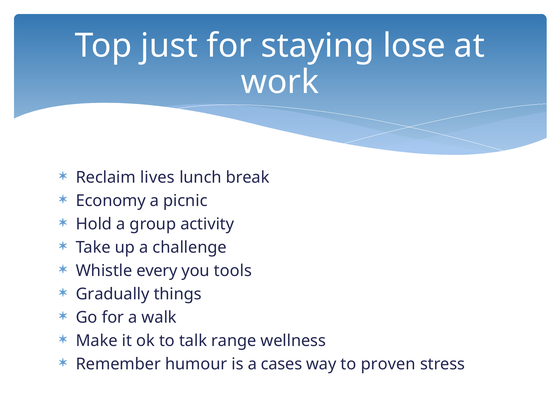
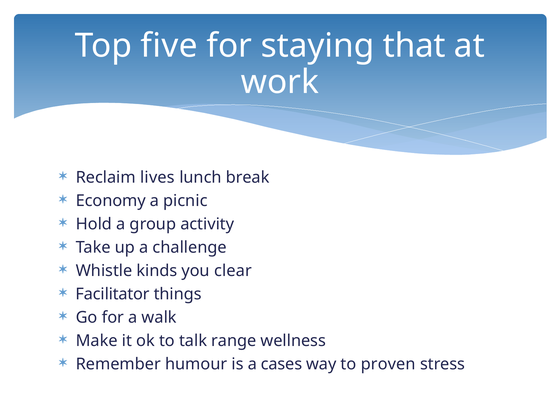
just: just -> five (169, 46)
lose: lose -> that (414, 46)
every: every -> kinds (157, 271)
tools: tools -> clear (233, 271)
Gradually: Gradually -> Facilitator (113, 294)
